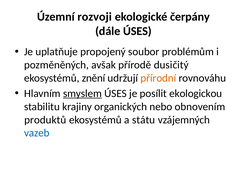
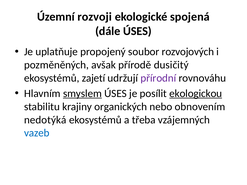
čerpány: čerpány -> spojená (190, 17)
problémům: problémům -> rozvojových (188, 52)
znění: znění -> zajetí (94, 78)
přírodní colour: orange -> purple (158, 78)
ekologickou underline: none -> present (196, 94)
produktů: produktů -> nedotýká (45, 120)
státu: státu -> třeba (144, 120)
